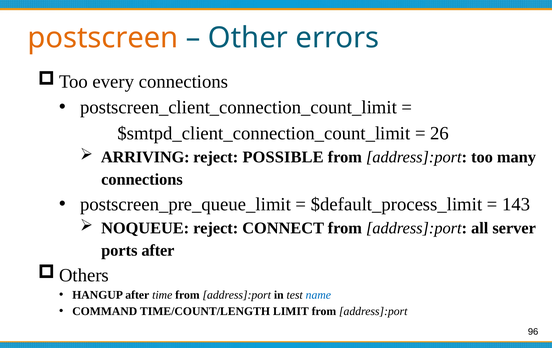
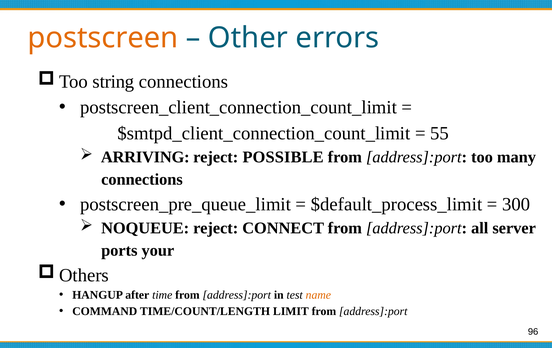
every: every -> string (113, 81)
26: 26 -> 55 (440, 133)
143: 143 -> 300 (516, 204)
ports after: after -> your (158, 250)
name colour: blue -> orange (318, 295)
